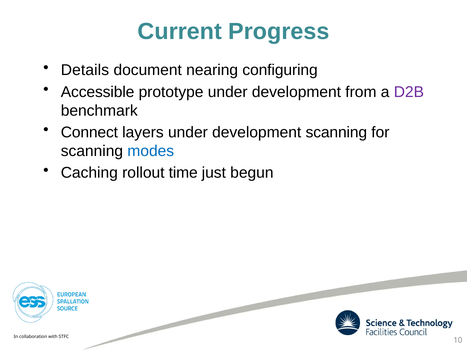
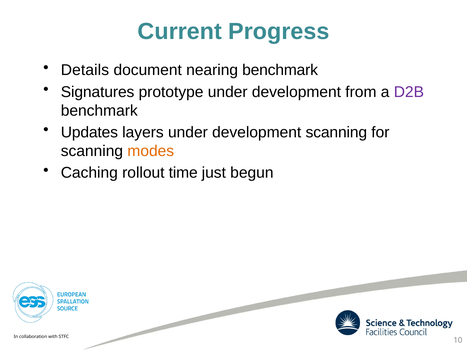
nearing configuring: configuring -> benchmark (280, 70)
Accessible: Accessible -> Signatures (98, 92)
Connect: Connect -> Updates (89, 132)
modes colour: blue -> orange (151, 151)
